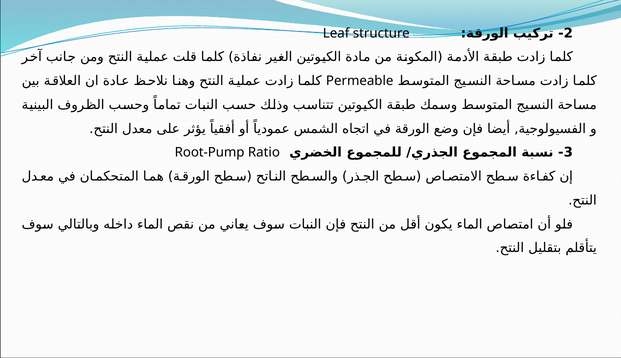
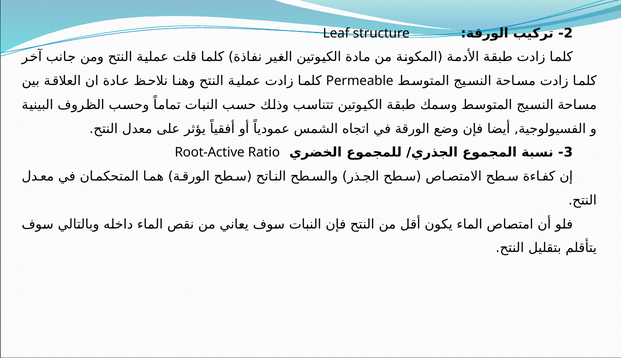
Root-Pump: Root-Pump -> Root-Active (210, 153)
